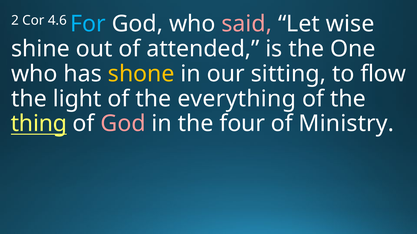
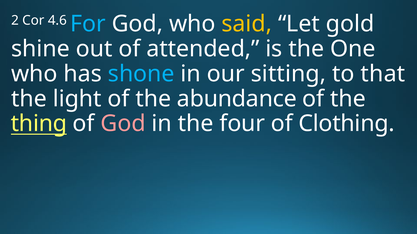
said colour: pink -> yellow (247, 24)
wise: wise -> gold (350, 24)
shone colour: yellow -> light blue (141, 74)
flow: flow -> that (383, 74)
everything: everything -> abundance (237, 99)
Ministry: Ministry -> Clothing (347, 124)
